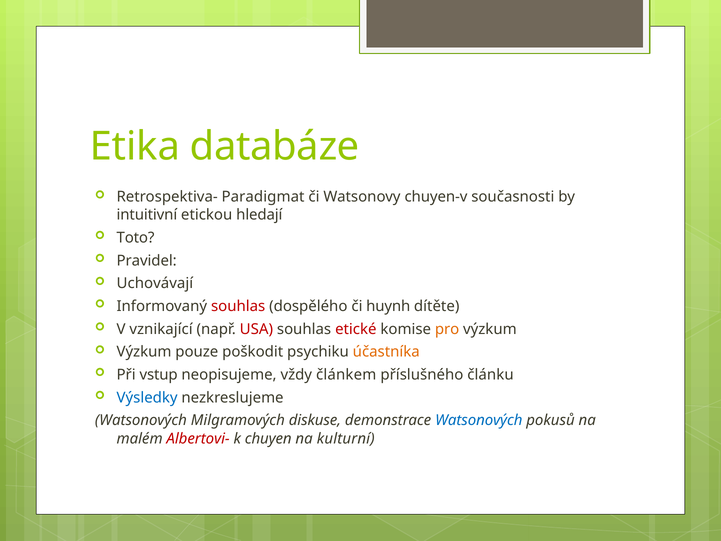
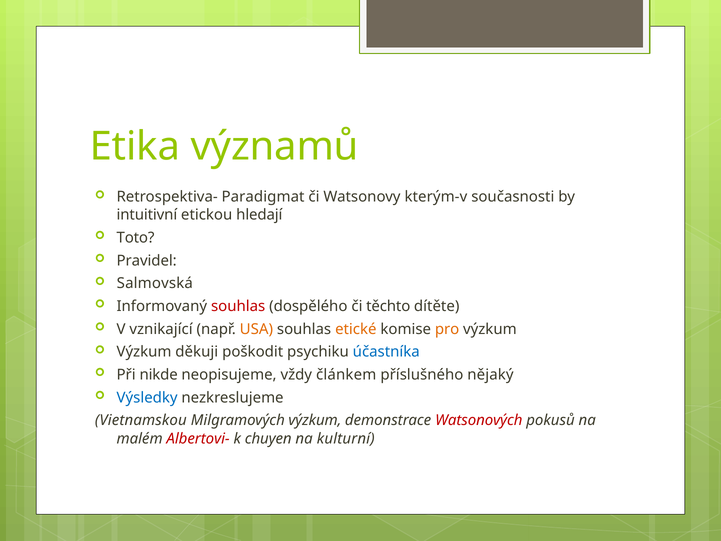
databáze: databáze -> významů (275, 146)
chuyen-v: chuyen-v -> kterým-v (436, 197)
Uchovávají: Uchovávají -> Salmovská (155, 283)
huynh: huynh -> těchto (388, 306)
USA colour: red -> orange (256, 329)
etické colour: red -> orange (356, 329)
pouze: pouze -> děkuji (197, 352)
účastníka colour: orange -> blue (386, 352)
vstup: vstup -> nikde (159, 375)
článku: článku -> nějaký (490, 375)
Watsonových: Watsonových -> Vietnamskou (141, 420)
Milgramových diskuse: diskuse -> výzkum (315, 420)
Watsonových colour: blue -> red (479, 420)
